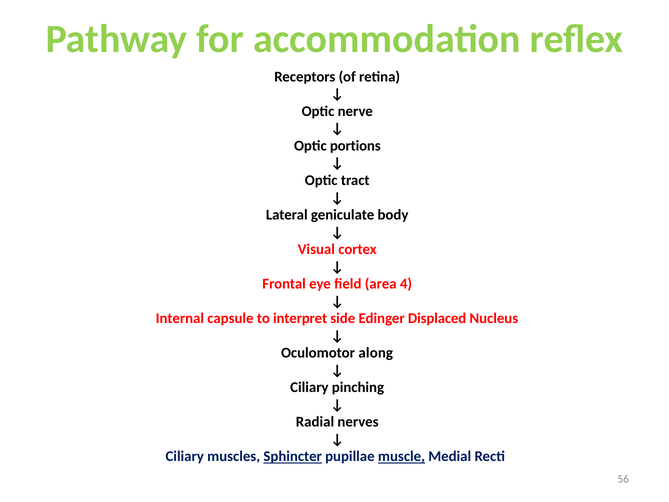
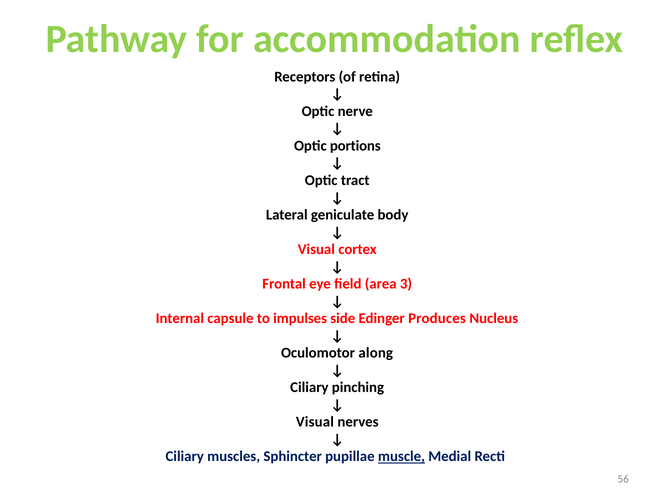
4: 4 -> 3 (406, 284)
interpret: interpret -> impulses (300, 318)
Displaced: Displaced -> Produces (437, 318)
Radial: Radial -> Visual (315, 422)
Sphincter underline: present -> none (293, 456)
